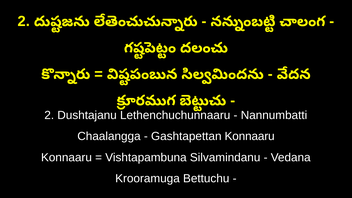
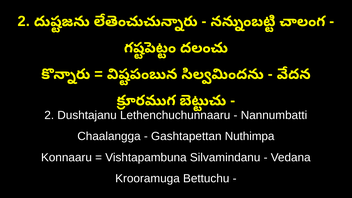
Gashtapettan Konnaaru: Konnaaru -> Nuthimpa (250, 136)
